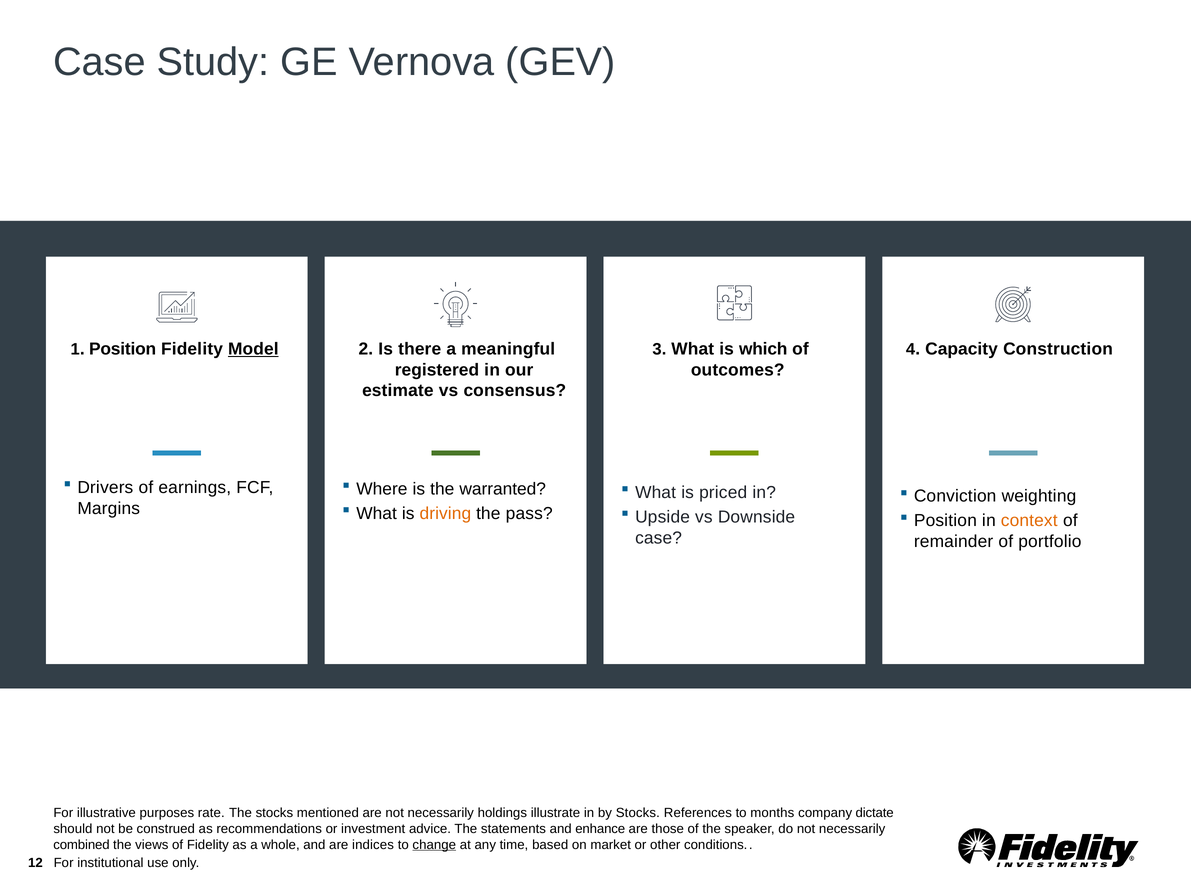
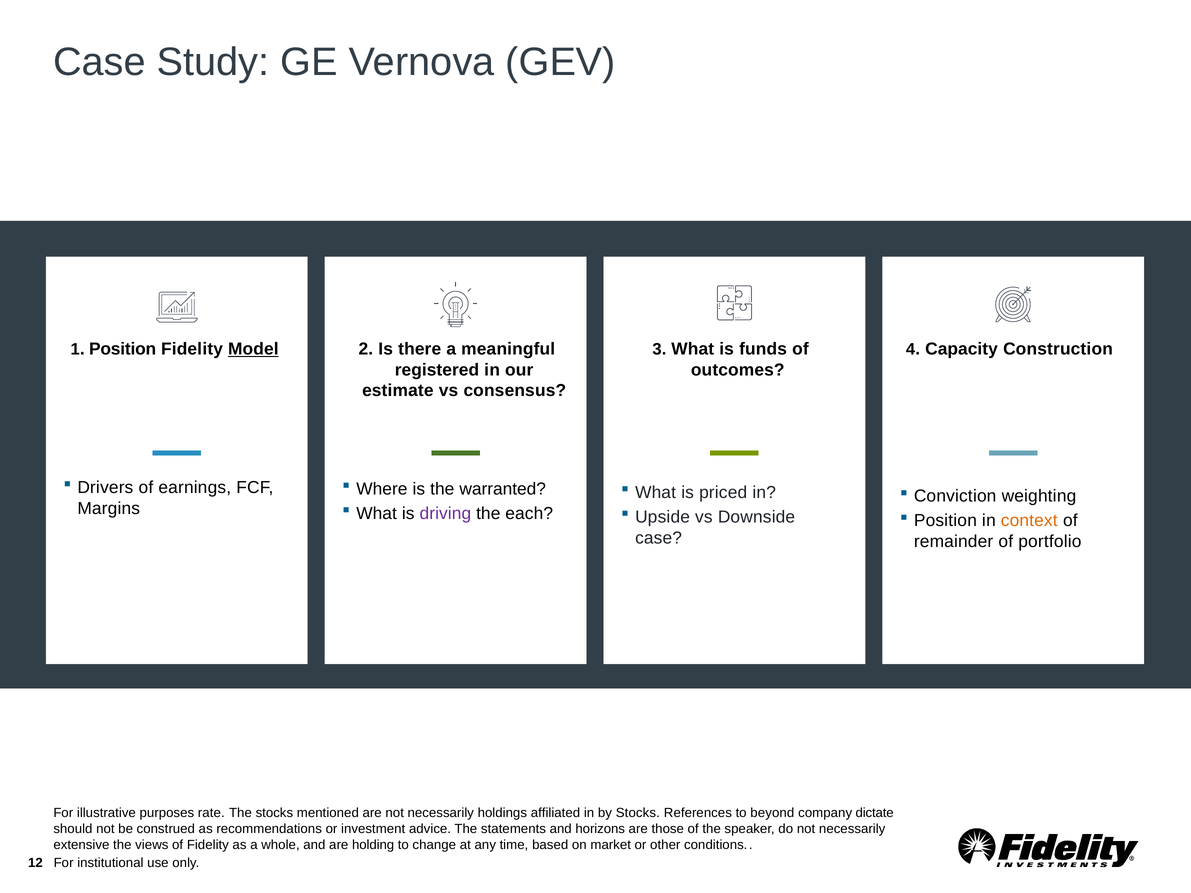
which: which -> funds (763, 349)
driving colour: orange -> purple (445, 513)
pass: pass -> each (529, 513)
illustrate: illustrate -> affiliated (555, 813)
months: months -> beyond (772, 813)
enhance: enhance -> horizons (600, 829)
combined: combined -> extensive (81, 845)
indices: indices -> holding (373, 845)
change underline: present -> none (434, 845)
